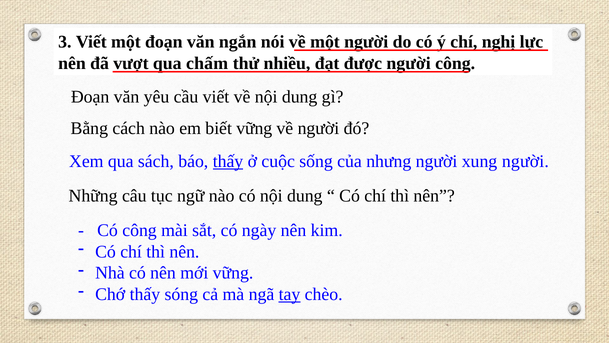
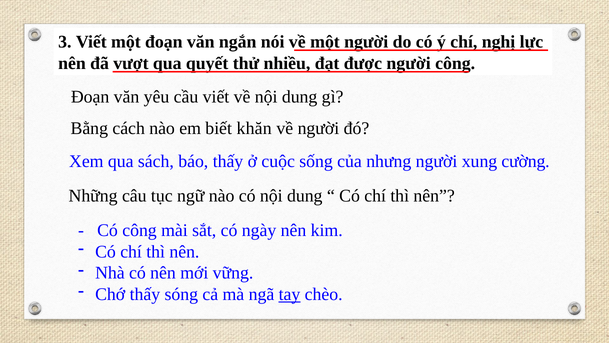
chấm: chấm -> quyết (207, 63)
biết vững: vững -> khăn (254, 128)
thấy underline: present -> none (228, 161)
xung người: người -> cường (526, 161)
